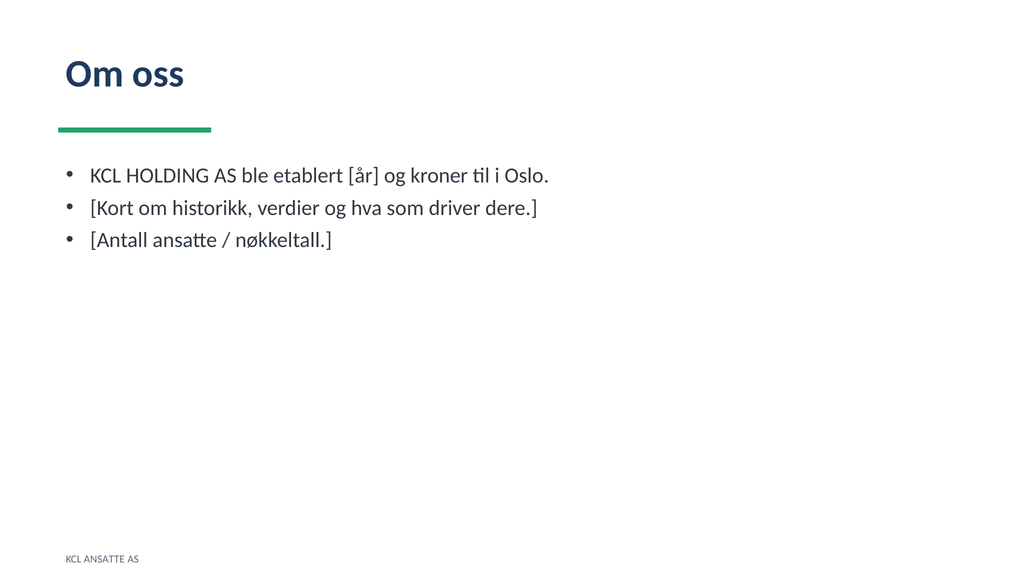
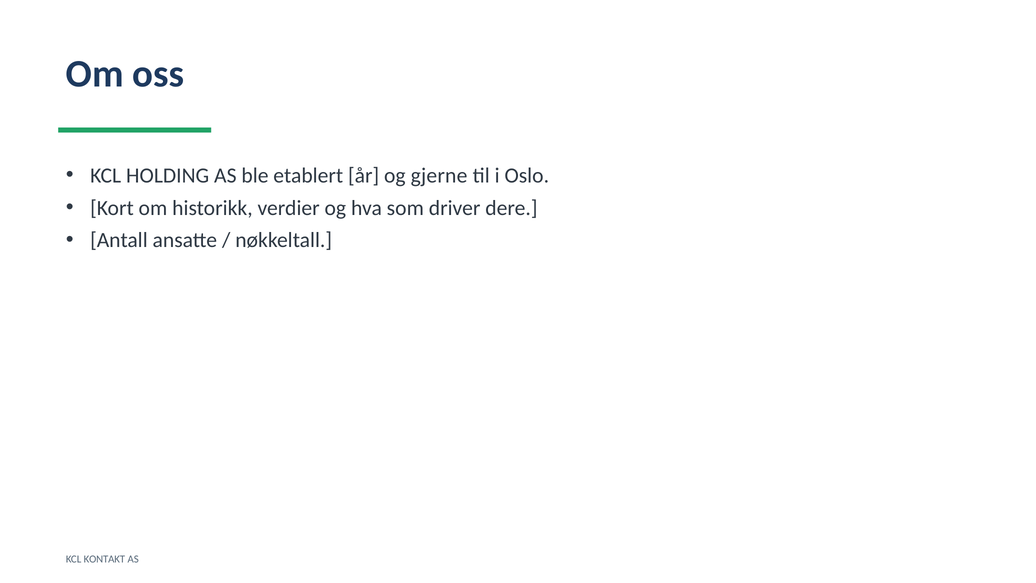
kroner: kroner -> gjerne (439, 175)
KCL ANSATTE: ANSATTE -> KONTAKT (104, 559)
